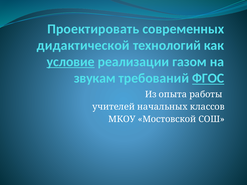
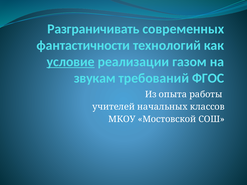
Проектировать: Проектировать -> Разграничивать (93, 29)
дидактической: дидактической -> фантастичности (83, 45)
ФГОС underline: present -> none (208, 78)
